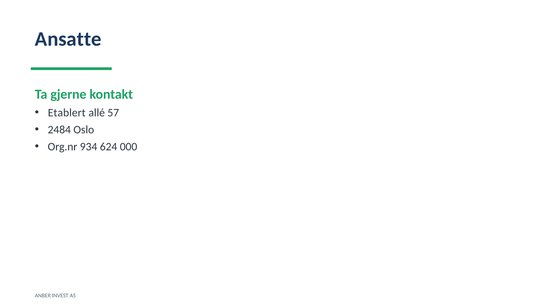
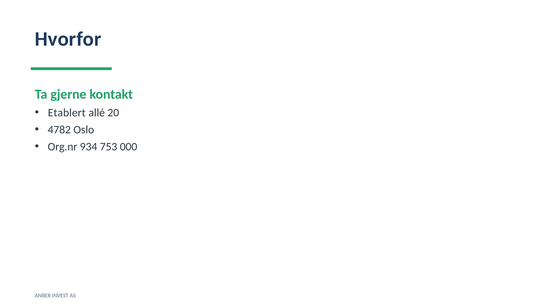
Ansatte: Ansatte -> Hvorfor (68, 39)
57: 57 -> 20 (113, 113)
2484: 2484 -> 4782 (59, 130)
624: 624 -> 753 (109, 147)
